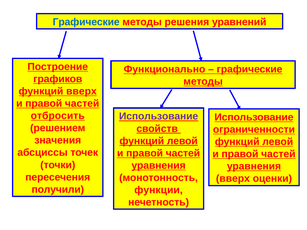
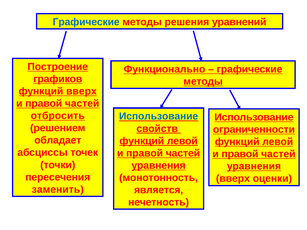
Использование colour: purple -> blue (159, 116)
значения: значения -> обладает (58, 141)
получили: получили -> заменить (58, 190)
функции: функции -> является (159, 190)
